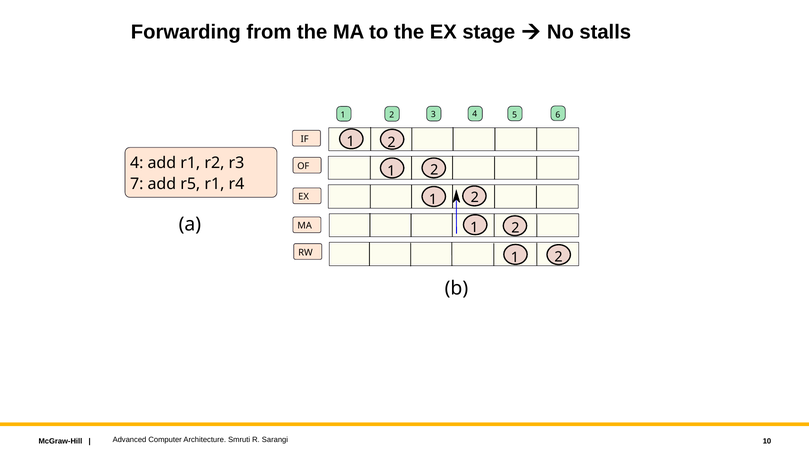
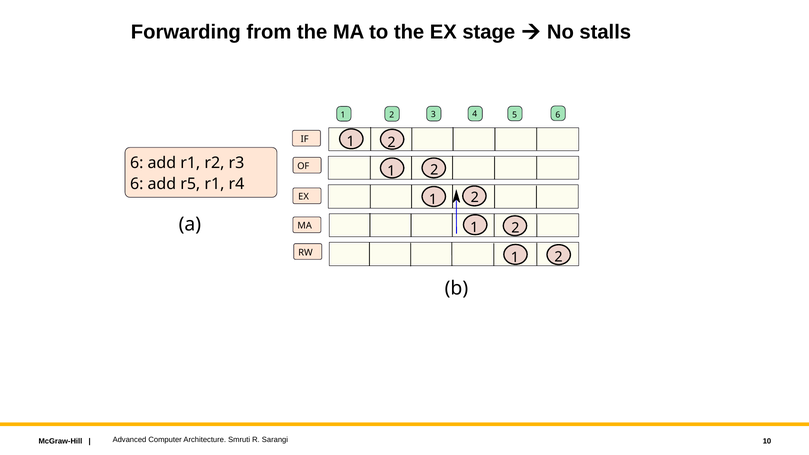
4: 4 -> 6 (137, 163)
7: 7 -> 6 (137, 184)
